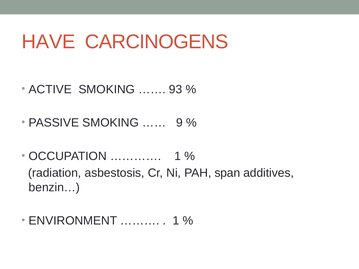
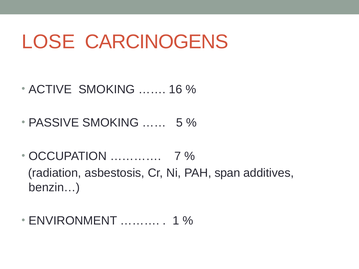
HAVE: HAVE -> LOSE (48, 42)
93: 93 -> 16 (176, 89)
9: 9 -> 5 (179, 123)
1: 1 -> 7 (178, 156)
